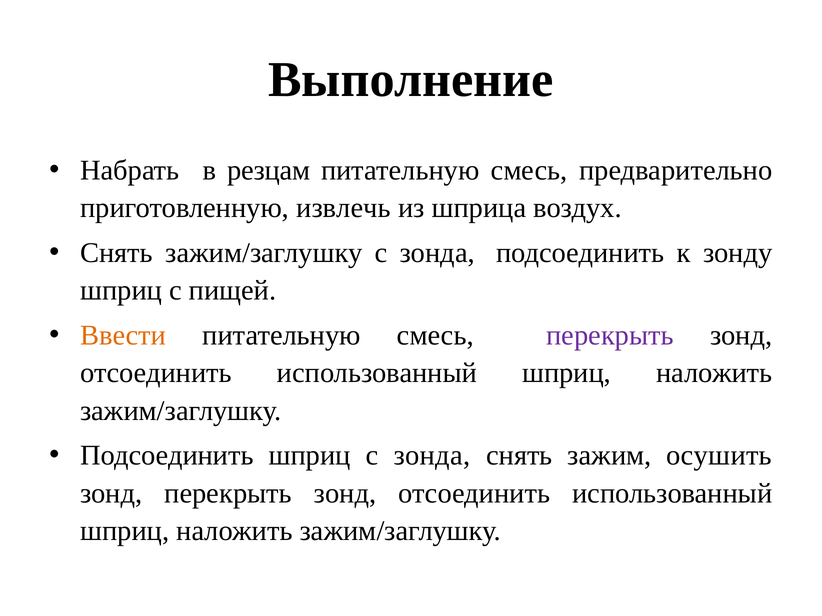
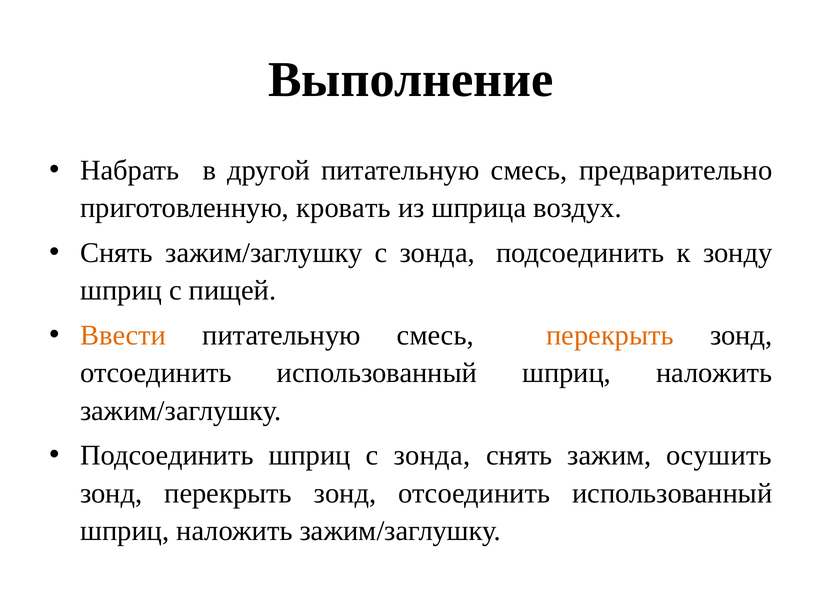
резцам: резцам -> другой (269, 170)
извлечь: извлечь -> кровать (344, 208)
перекрыть colour: purple -> orange (610, 336)
